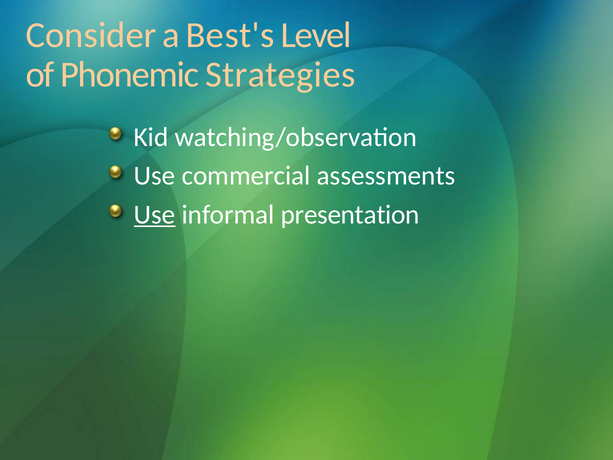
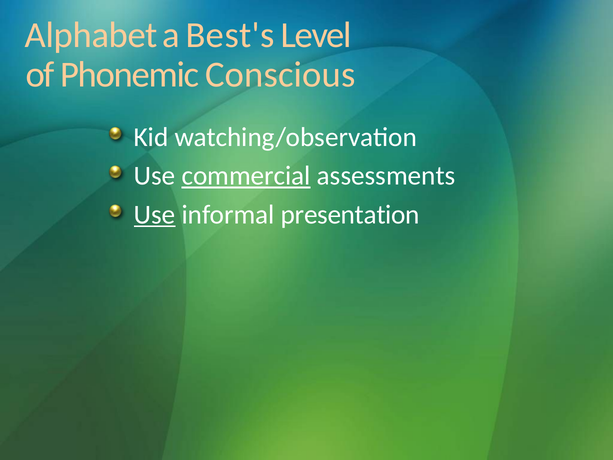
Consider: Consider -> Alphabet (91, 35)
Strategies: Strategies -> Conscious (280, 74)
commercial underline: none -> present (246, 176)
